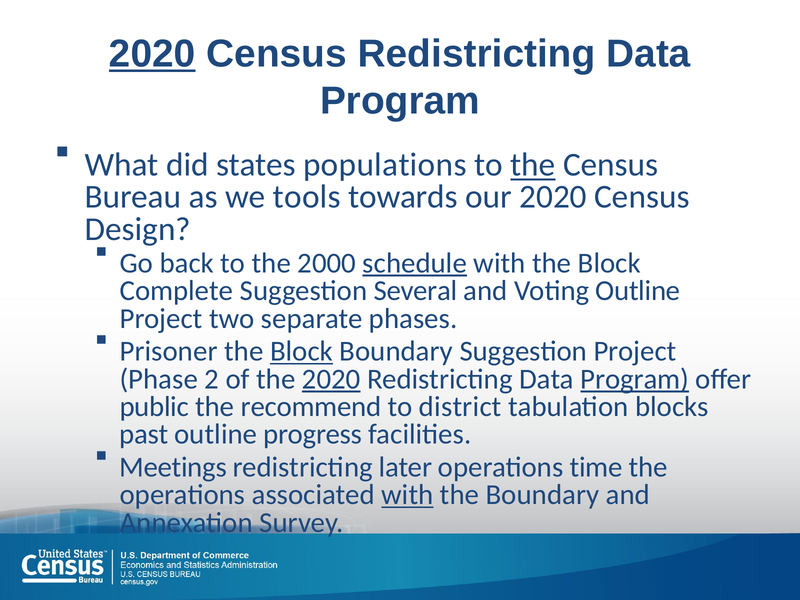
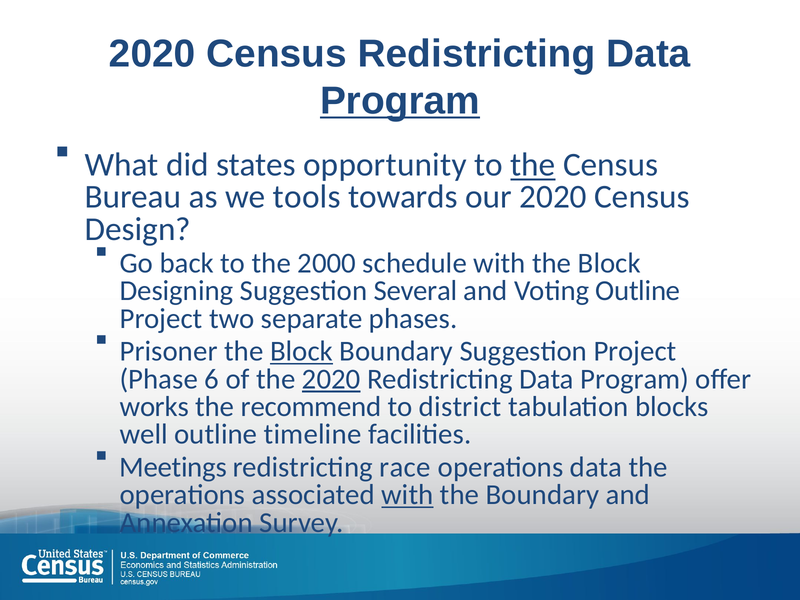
2020 underline: present -> none (152, 54)
Program underline: none -> present (400, 101)
populations: populations -> opportunity (385, 165)
schedule underline: present -> none (415, 263)
Complete: Complete -> Designing (176, 291)
2: 2 -> 6 (212, 379)
Program underline: present -> none (635, 379)
public: public -> works (154, 407)
past: past -> well (144, 434)
progress: progress -> timeline (313, 434)
later: later -> race (405, 467)
operations time: time -> data (596, 467)
